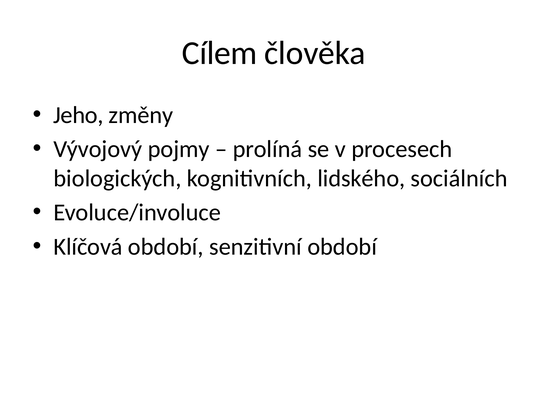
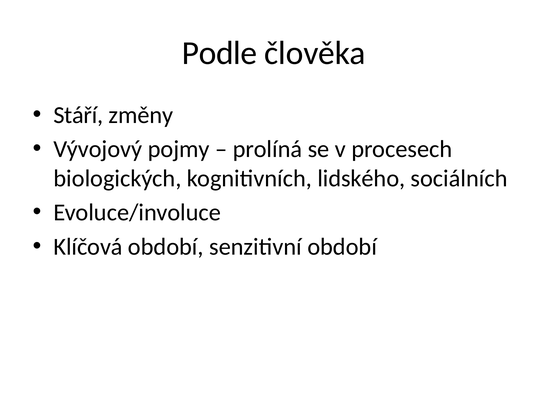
Cílem: Cílem -> Podle (220, 53)
Jeho: Jeho -> Stáří (78, 115)
